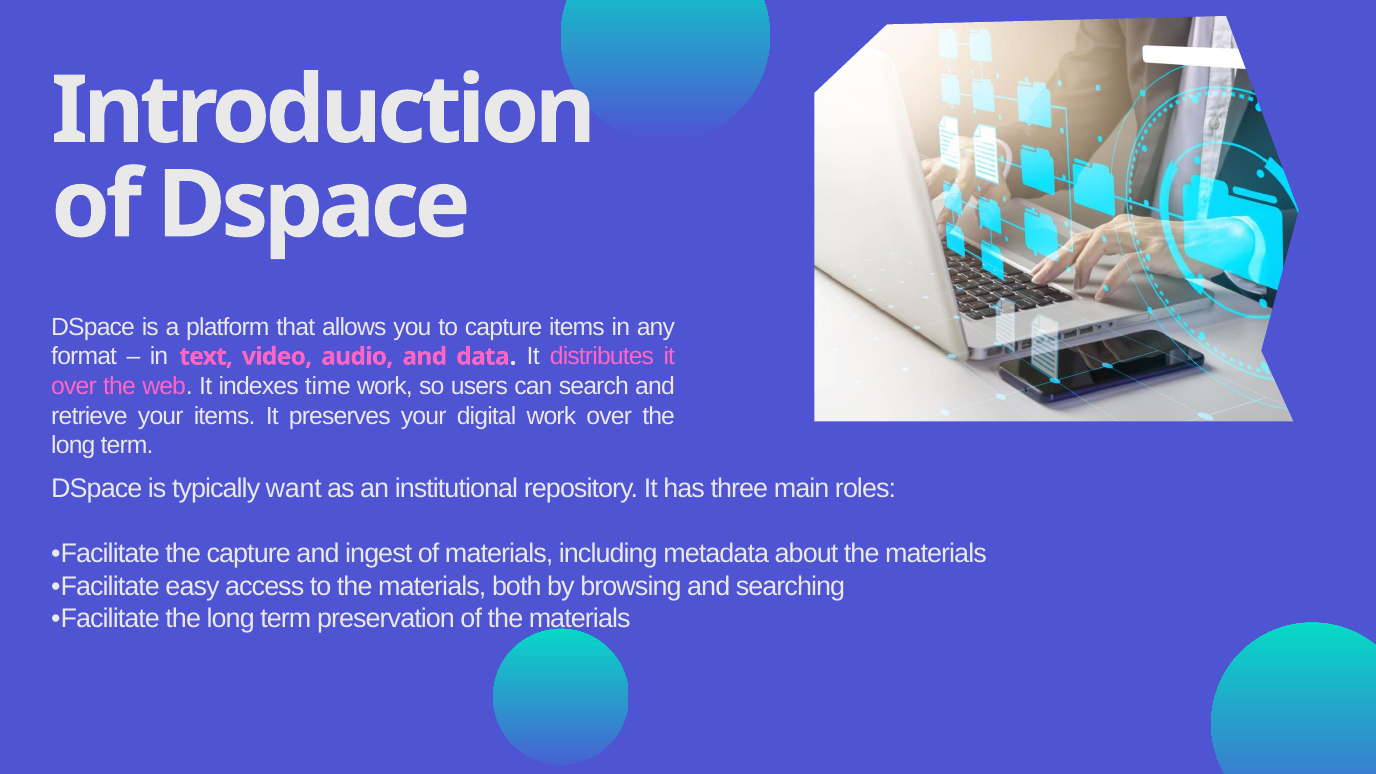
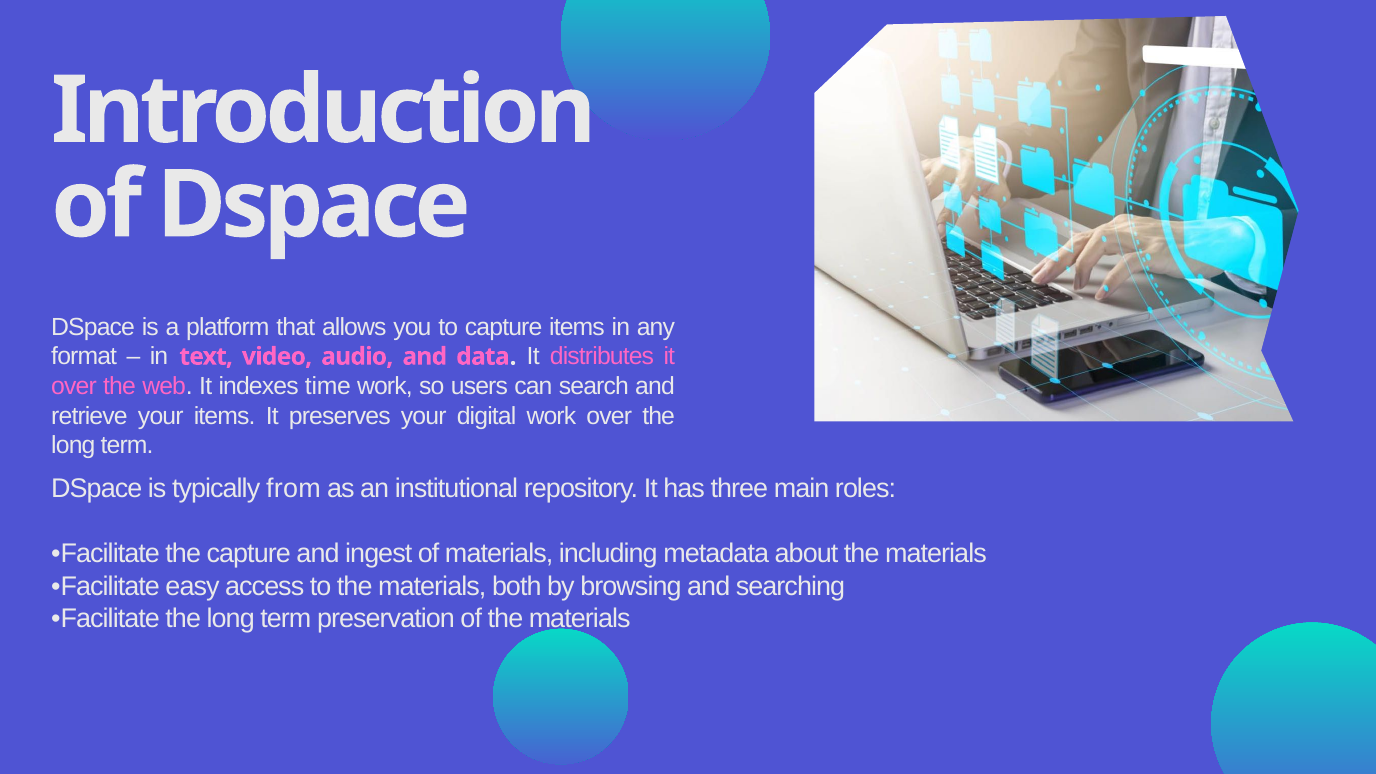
want: want -> from (294, 489)
